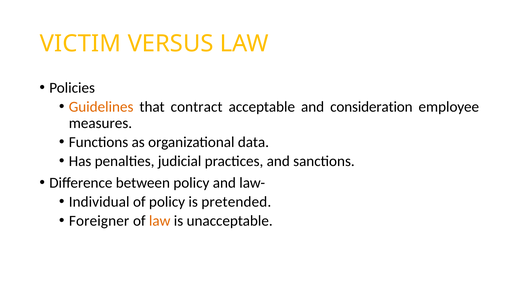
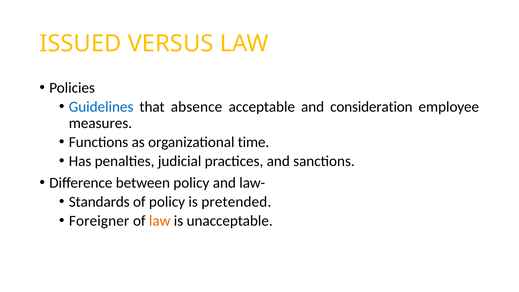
VICTIM: VICTIM -> ISSUED (81, 44)
Guidelines colour: orange -> blue (101, 107)
contract: contract -> absence (197, 107)
data: data -> time (253, 142)
Individual: Individual -> Standards (99, 202)
